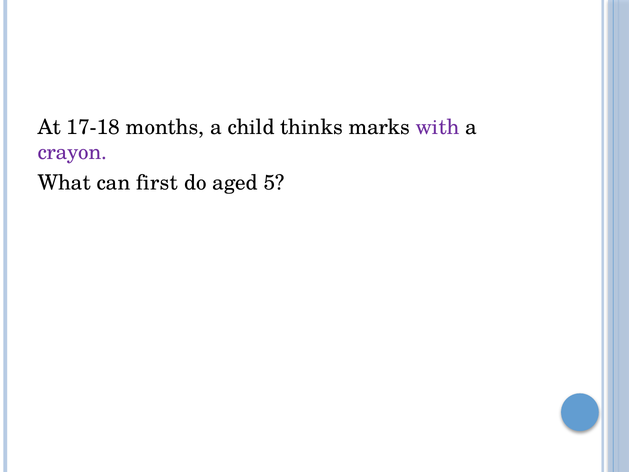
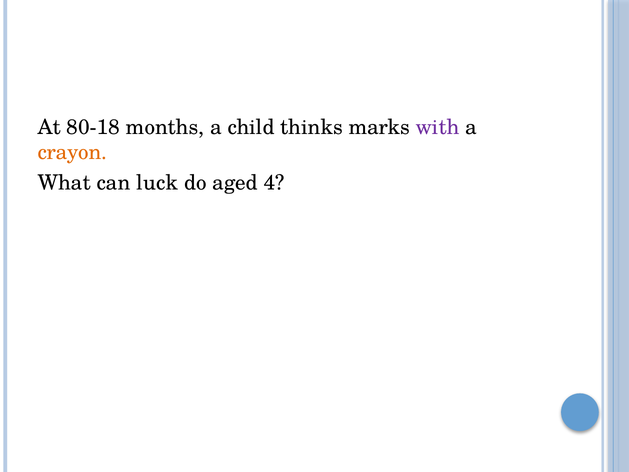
17-18: 17-18 -> 80-18 (93, 127)
crayon colour: purple -> orange (72, 152)
first: first -> luck (157, 183)
5: 5 -> 4 (274, 183)
